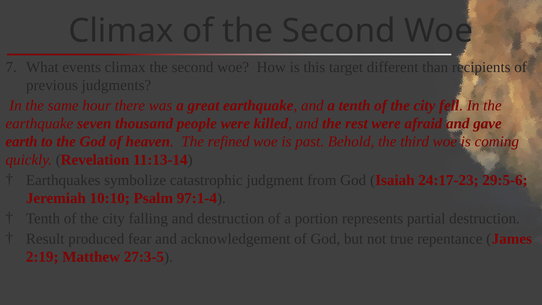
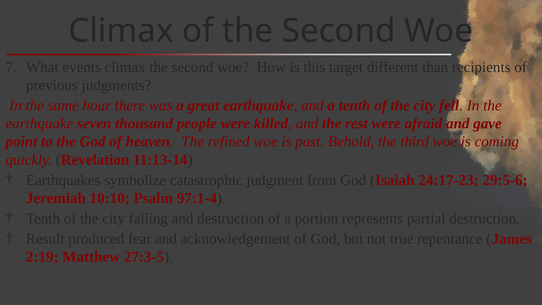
earth: earth -> point (21, 142)
